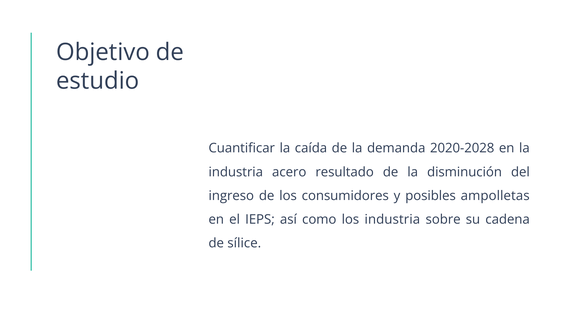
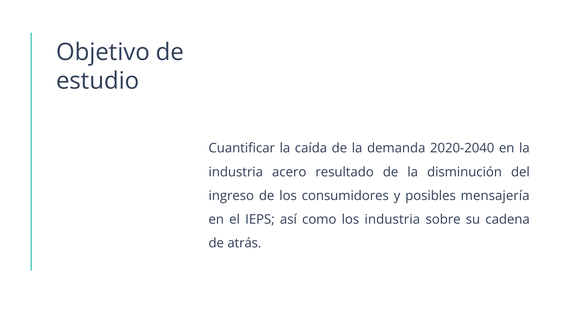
2020-2028: 2020-2028 -> 2020-2040 (462, 148)
ampolletas: ampolletas -> mensajería (495, 195)
sílice: sílice -> atrás (244, 243)
